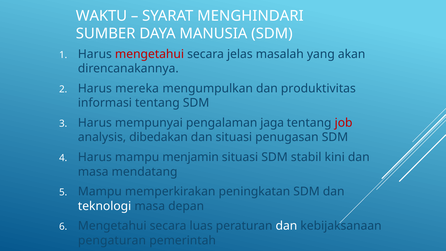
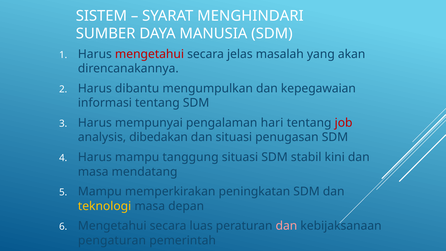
WAKTU: WAKTU -> SISTEM (101, 16)
mereka: mereka -> dibantu (137, 88)
produktivitas: produktivitas -> kepegawaian (318, 88)
jaga: jaga -> hari (272, 123)
menjamin: menjamin -> tanggung (191, 157)
teknologi colour: white -> yellow (105, 206)
dan colour: white -> pink (286, 226)
